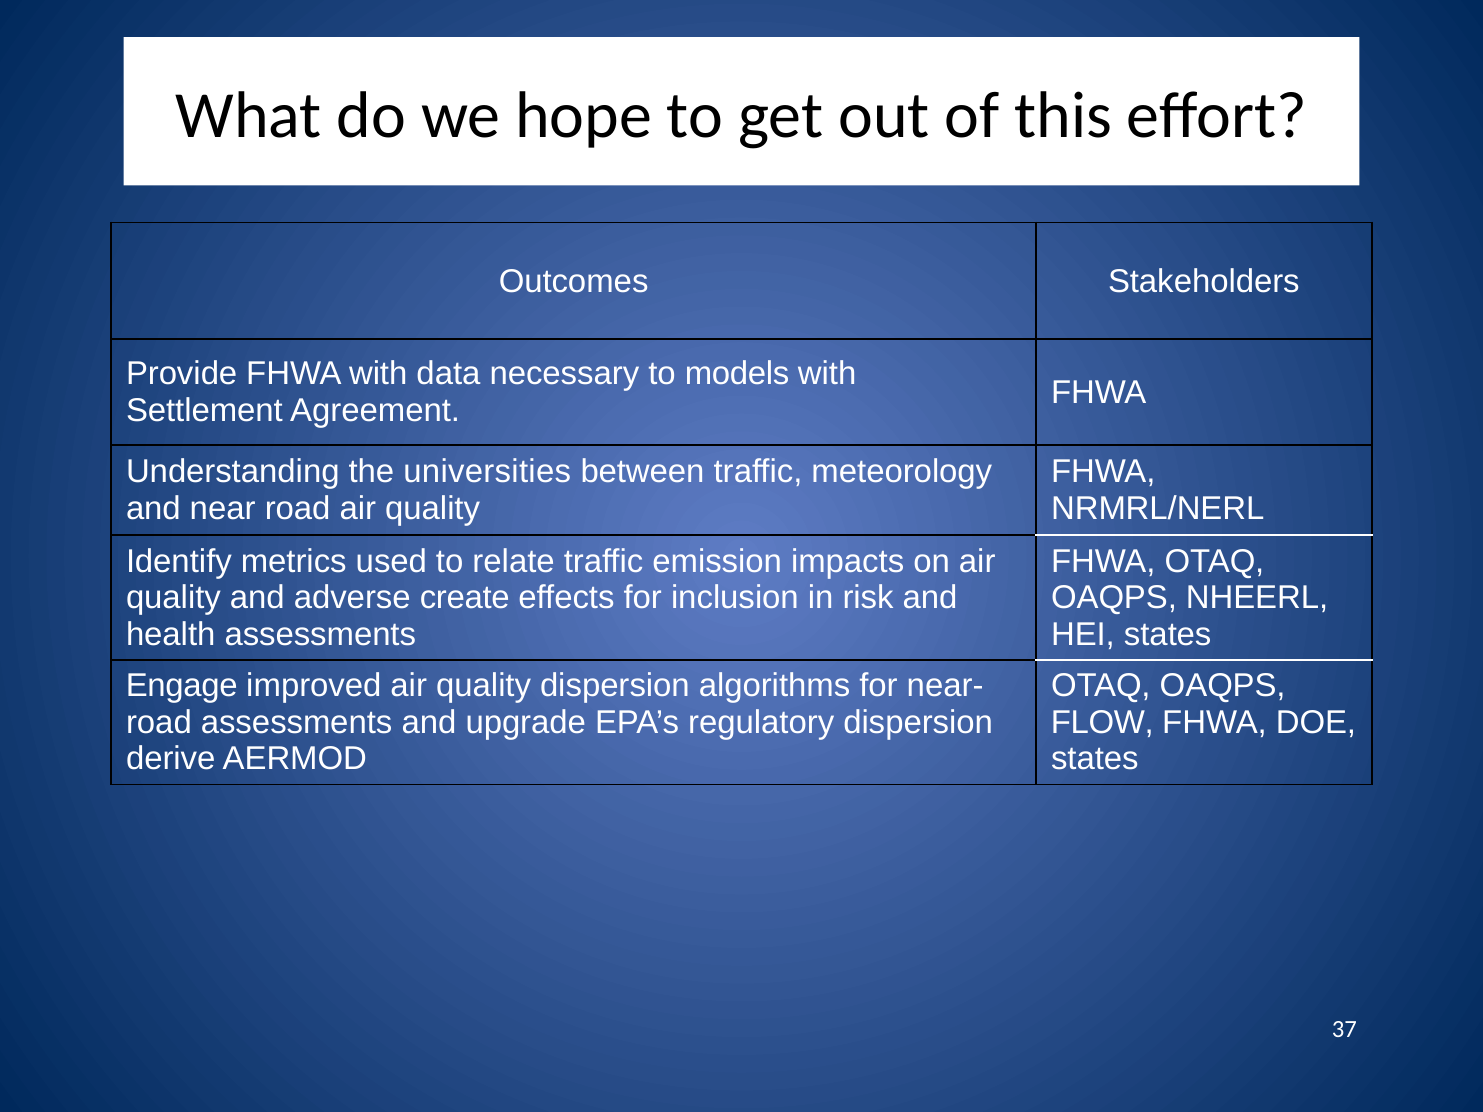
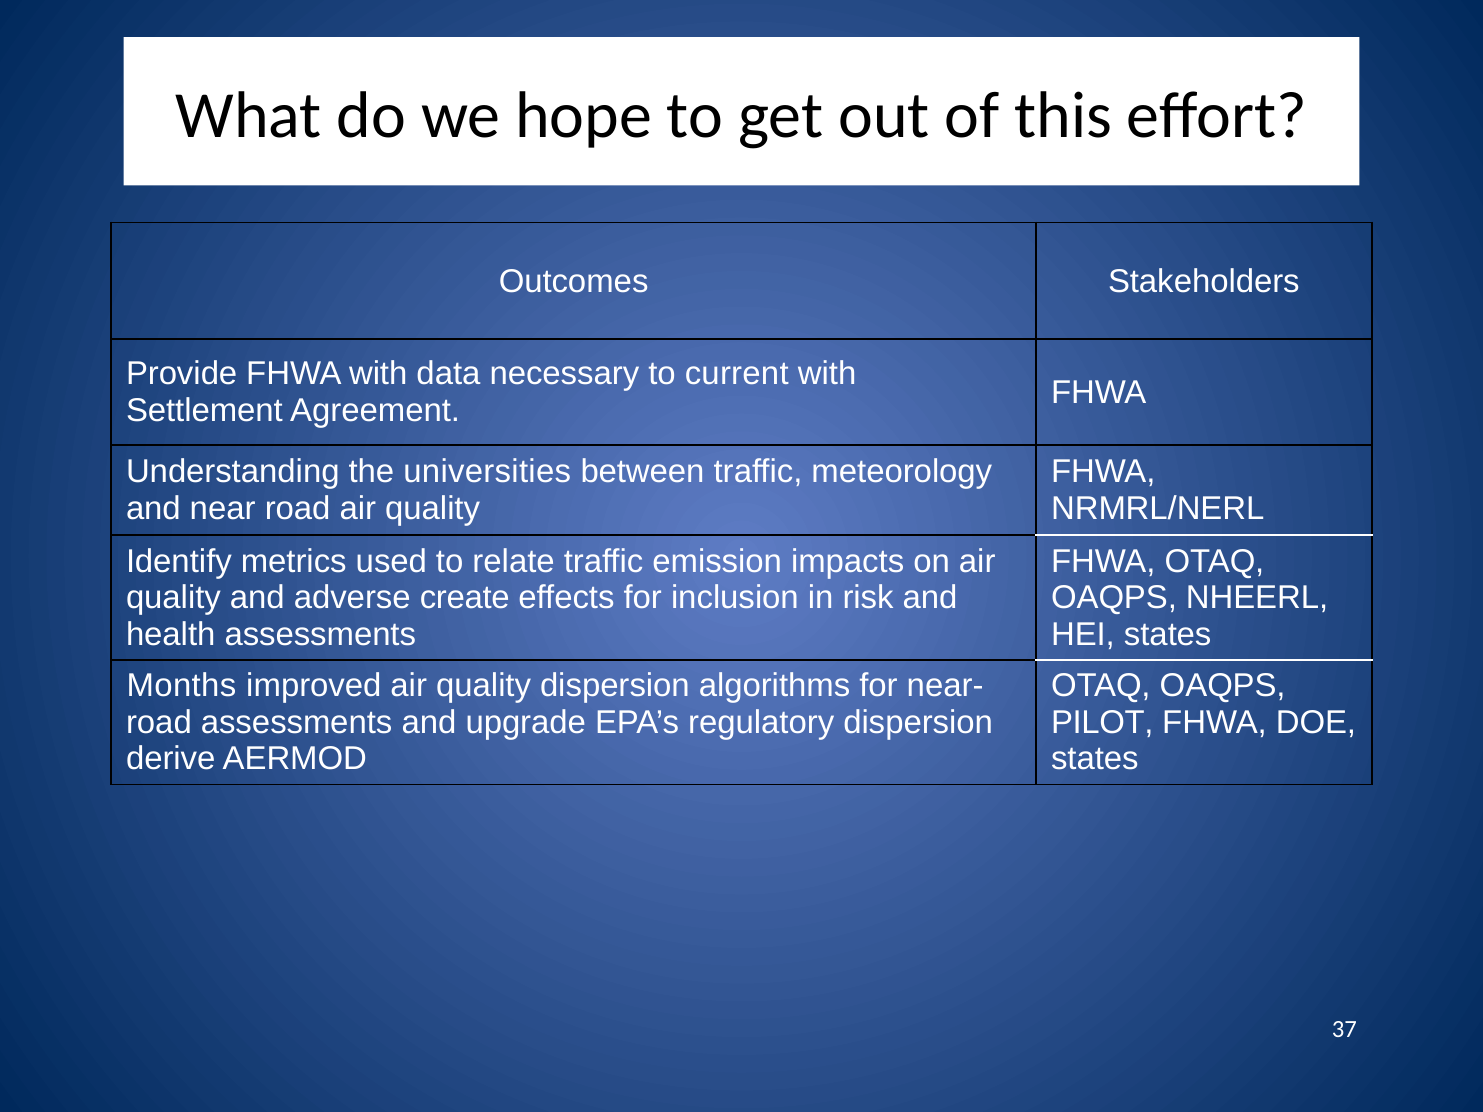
models: models -> current (737, 374)
Engage: Engage -> Months (181, 686)
FLOW: FLOW -> PILOT (1102, 723)
